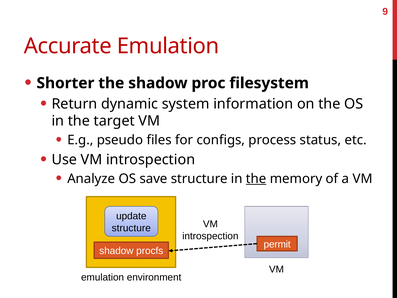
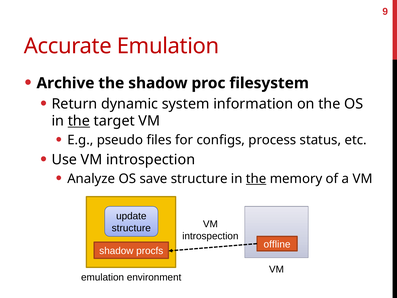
Shorter: Shorter -> Archive (65, 83)
the underline: none -> present (79, 121)
permit: permit -> offline (277, 244)
